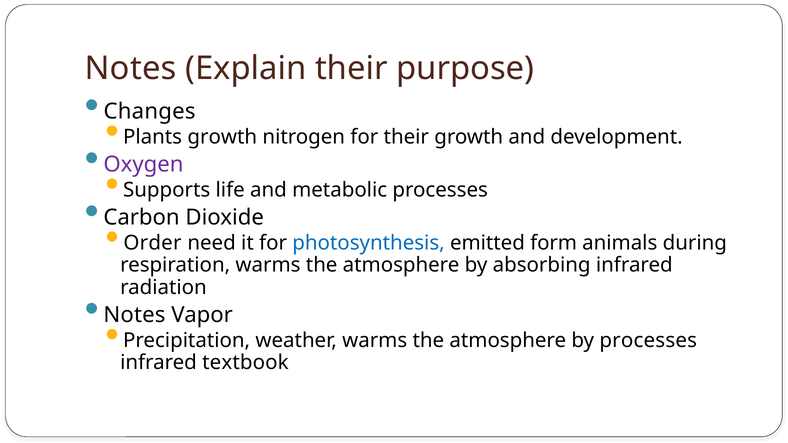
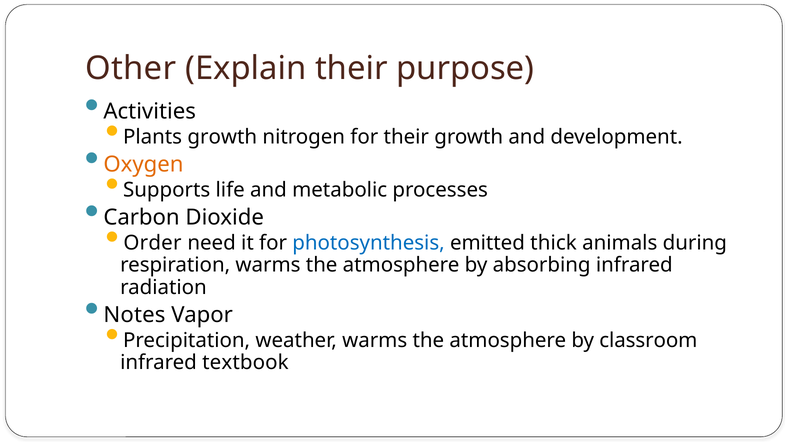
Notes: Notes -> Other (131, 68)
Changes: Changes -> Activities (150, 111)
Oxygen colour: purple -> orange (143, 165)
form: form -> thick (554, 243)
by processes: processes -> classroom (648, 341)
